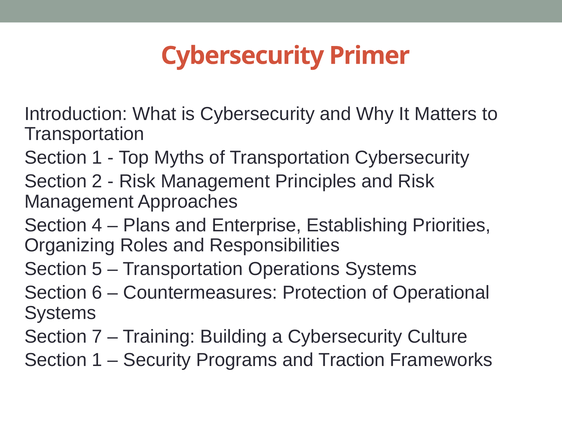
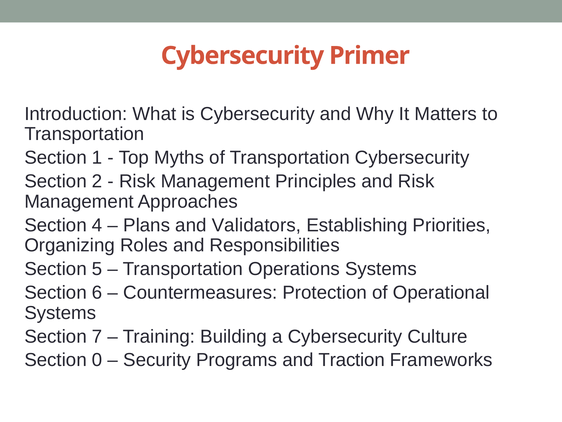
Enterprise: Enterprise -> Validators (256, 225)
1: 1 -> 0 (97, 360)
